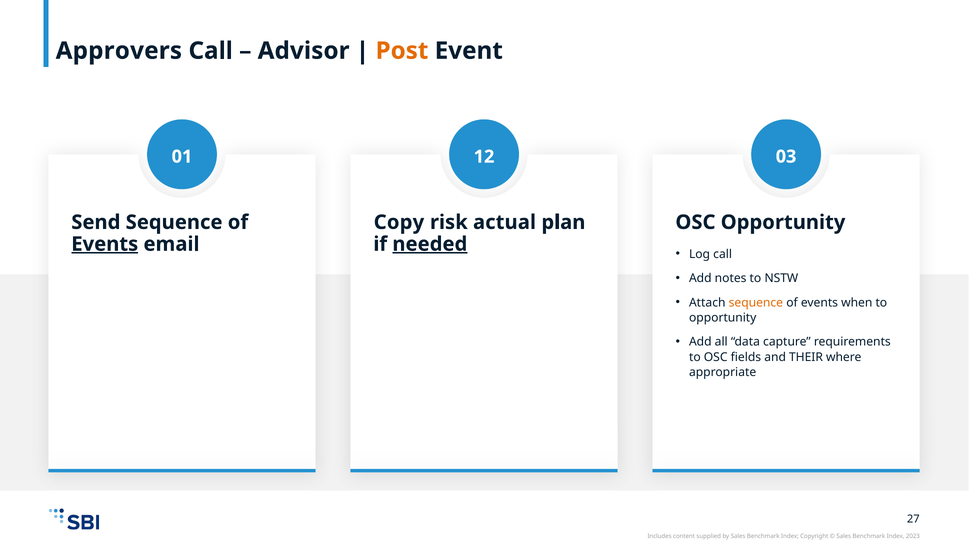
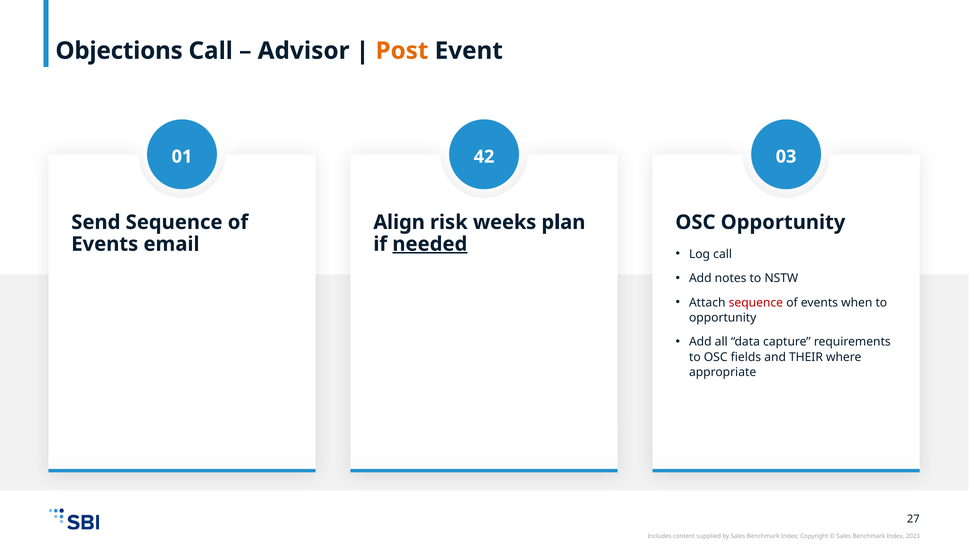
Approvers: Approvers -> Objections (119, 51)
12: 12 -> 42 (484, 157)
Copy: Copy -> Align (399, 222)
actual: actual -> weeks (505, 222)
Events underline: present -> none (105, 244)
sequence colour: orange -> red (756, 303)
